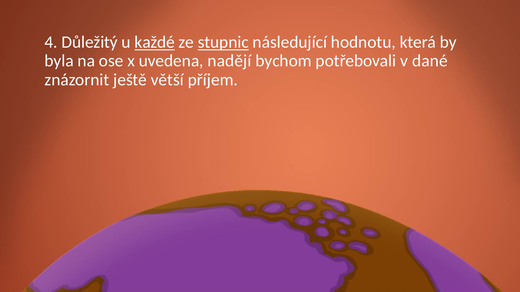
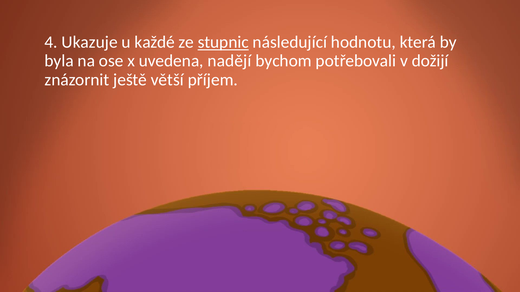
Důležitý: Důležitý -> Ukazuje (90, 42)
každé underline: present -> none (155, 42)
dané: dané -> dožijí (430, 61)
